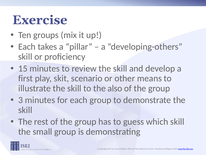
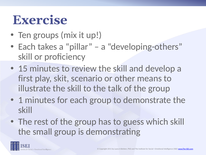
also: also -> talk (115, 88)
3: 3 -> 1 (21, 100)
